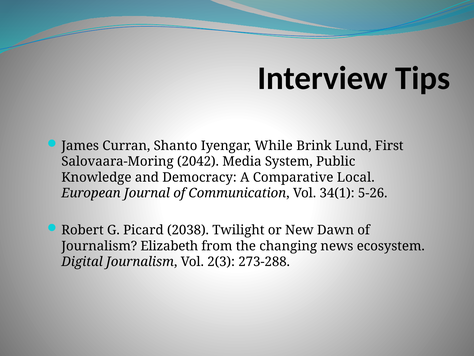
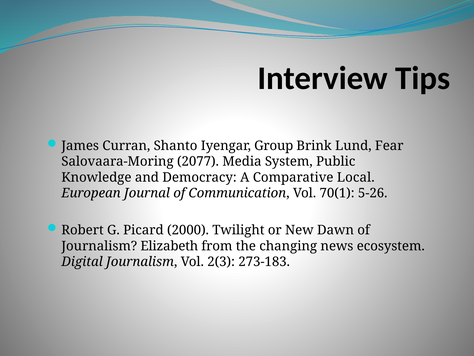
While: While -> Group (274, 145)
First: First -> Fear (389, 145)
2042: 2042 -> 2077 (198, 161)
34(1: 34(1 -> 70(1 (337, 193)
2038: 2038 -> 2000 (188, 230)
273-288: 273-288 -> 273-183 (264, 262)
